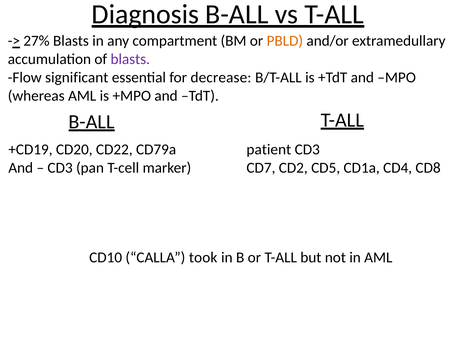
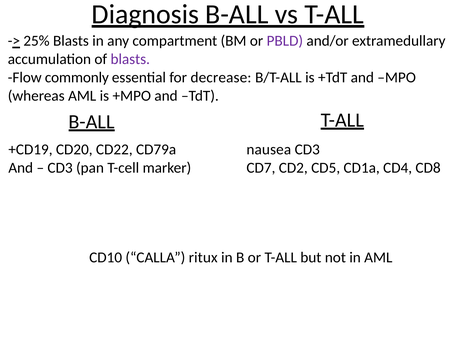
27%: 27% -> 25% (36, 41)
PBLD colour: orange -> purple (285, 41)
significant: significant -> commonly (77, 77)
patient: patient -> nausea (269, 149)
took: took -> ritux (203, 257)
